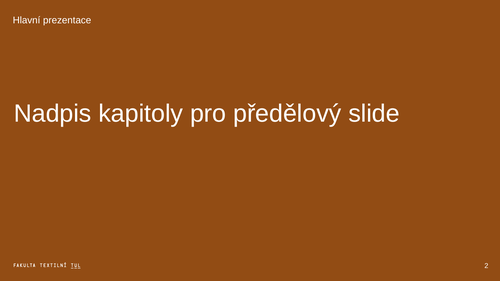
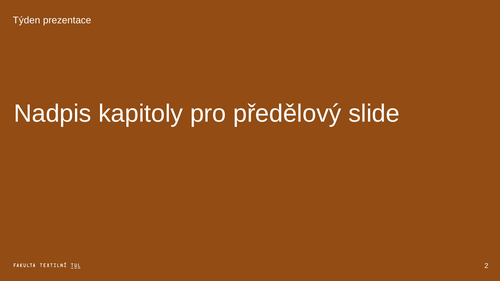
Hlavní: Hlavní -> Týden (27, 20)
